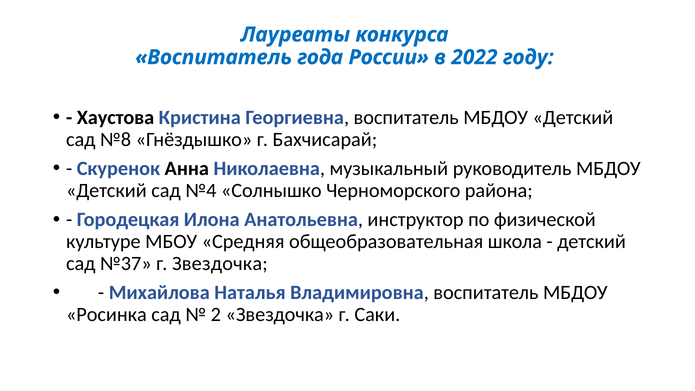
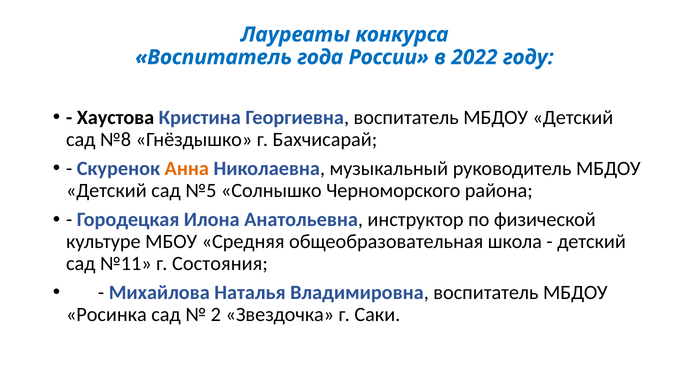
Анна colour: black -> orange (187, 169)
№4: №4 -> №5 (201, 190)
№37: №37 -> №11 (126, 263)
г Звездочка: Звездочка -> Состояния (220, 263)
